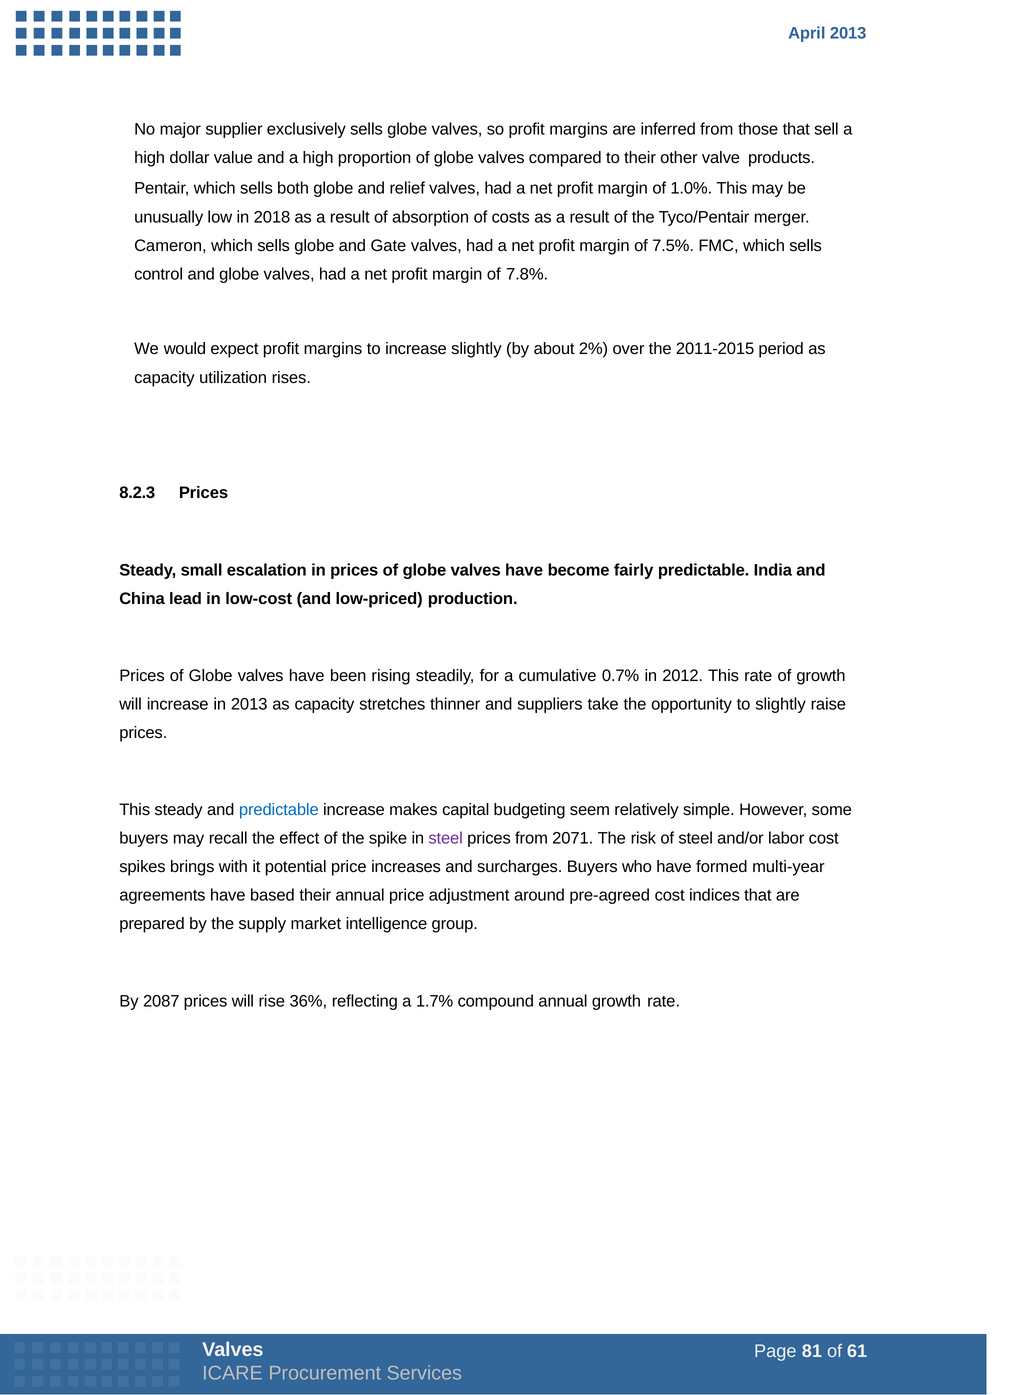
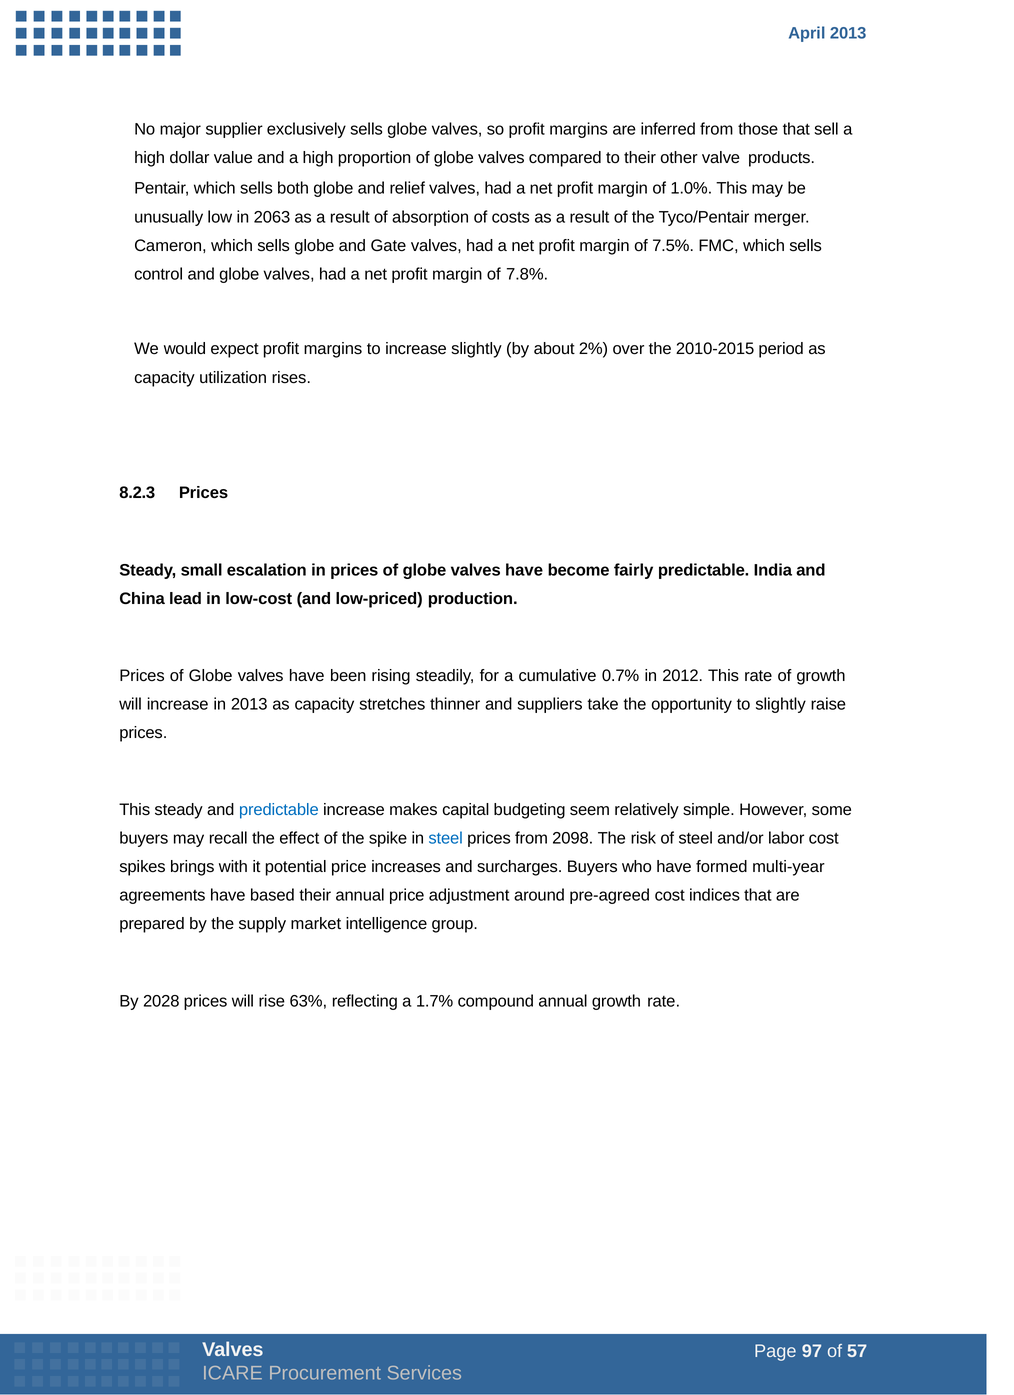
2018: 2018 -> 2063 (272, 217)
2011-2015: 2011-2015 -> 2010-2015 (715, 349)
steel colour: purple -> blue (446, 838)
2071: 2071 -> 2098 (573, 838)
2087: 2087 -> 2028 (161, 1001)
36%: 36% -> 63% (308, 1001)
81: 81 -> 97 (812, 1352)
61: 61 -> 57 (857, 1352)
